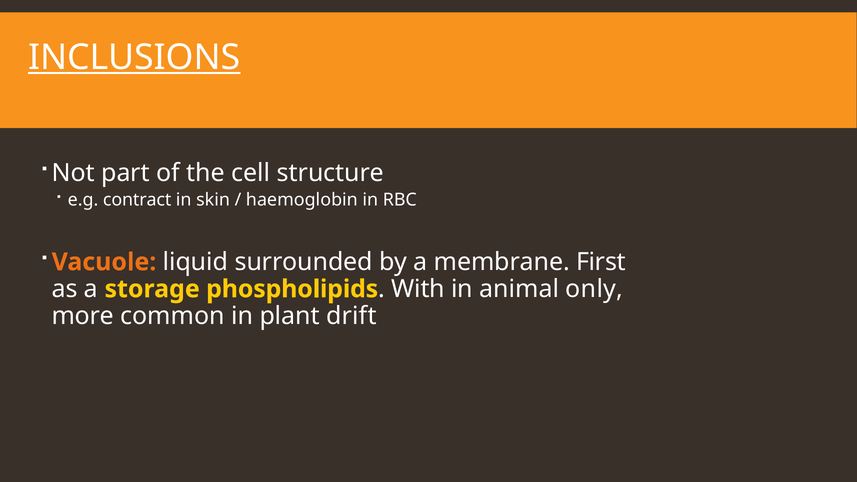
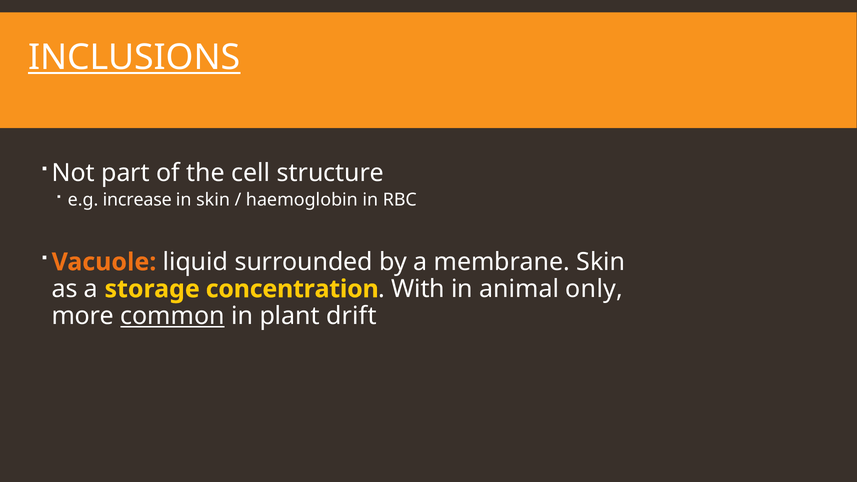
contract: contract -> increase (137, 200)
membrane First: First -> Skin (601, 262)
phospholipids: phospholipids -> concentration (292, 289)
common underline: none -> present (173, 316)
